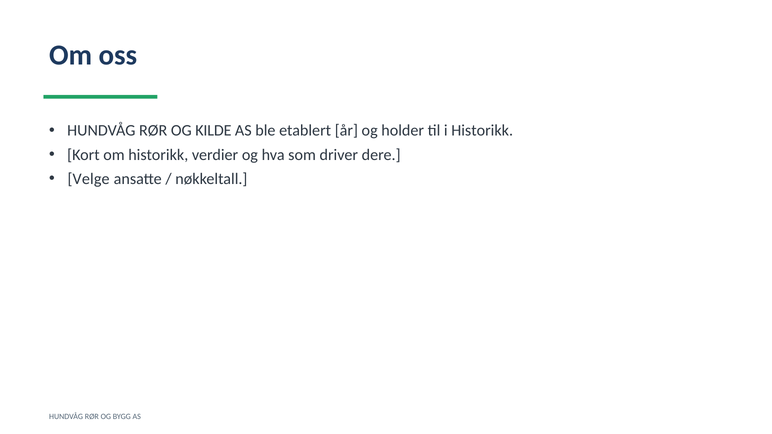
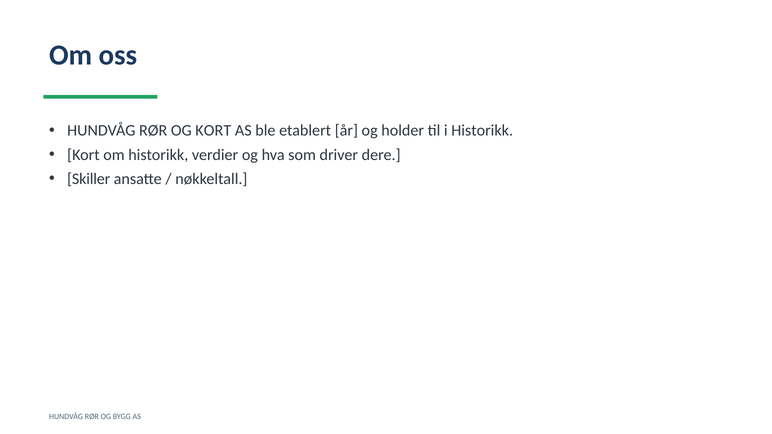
OG KILDE: KILDE -> KORT (213, 131)
Velge: Velge -> Skiller (89, 179)
